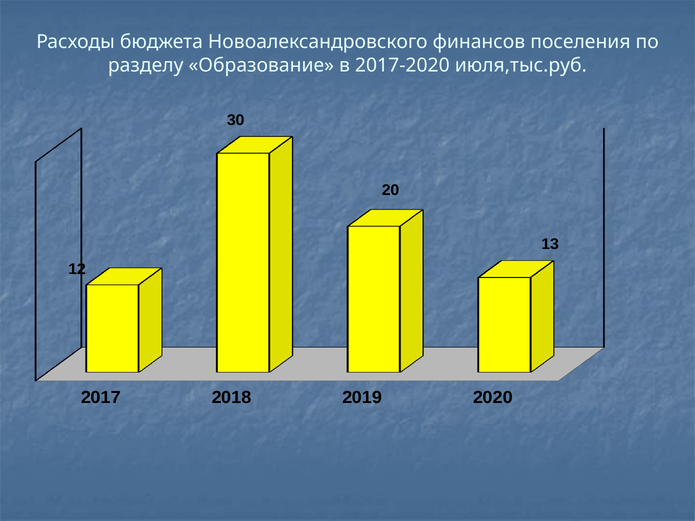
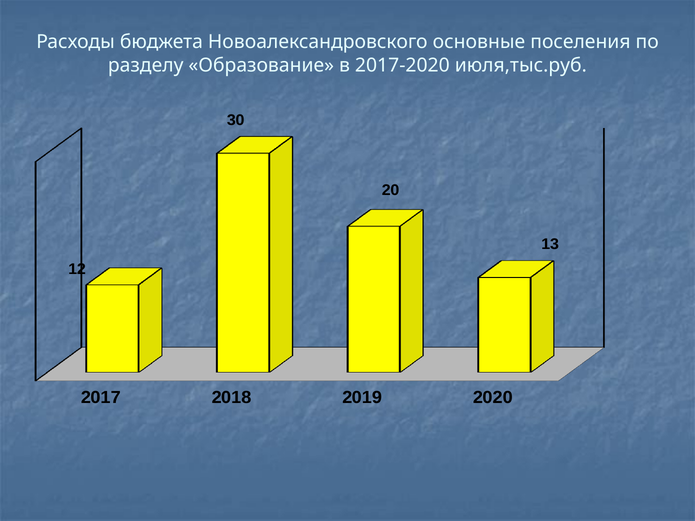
финансов: финансов -> основные (479, 42)
